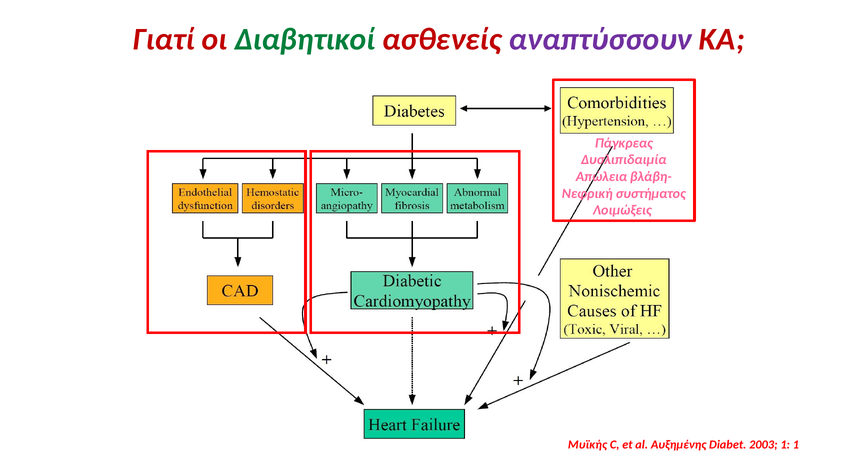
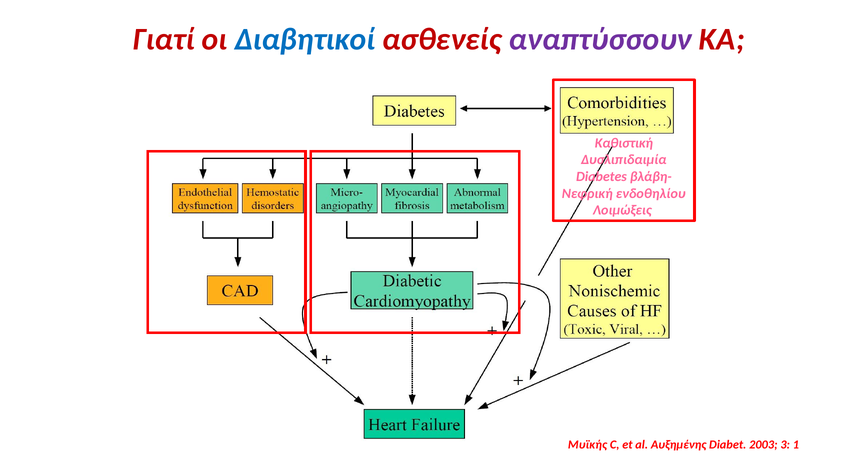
Διαβητικοί colour: green -> blue (305, 39)
Πάγκρεας: Πάγκρεας -> Καθιστική (624, 143)
Απώλεια: Απώλεια -> Diabetes (601, 177)
συστήματος: συστήματος -> ενδοθηλίου (651, 194)
2003 1: 1 -> 3 (785, 445)
